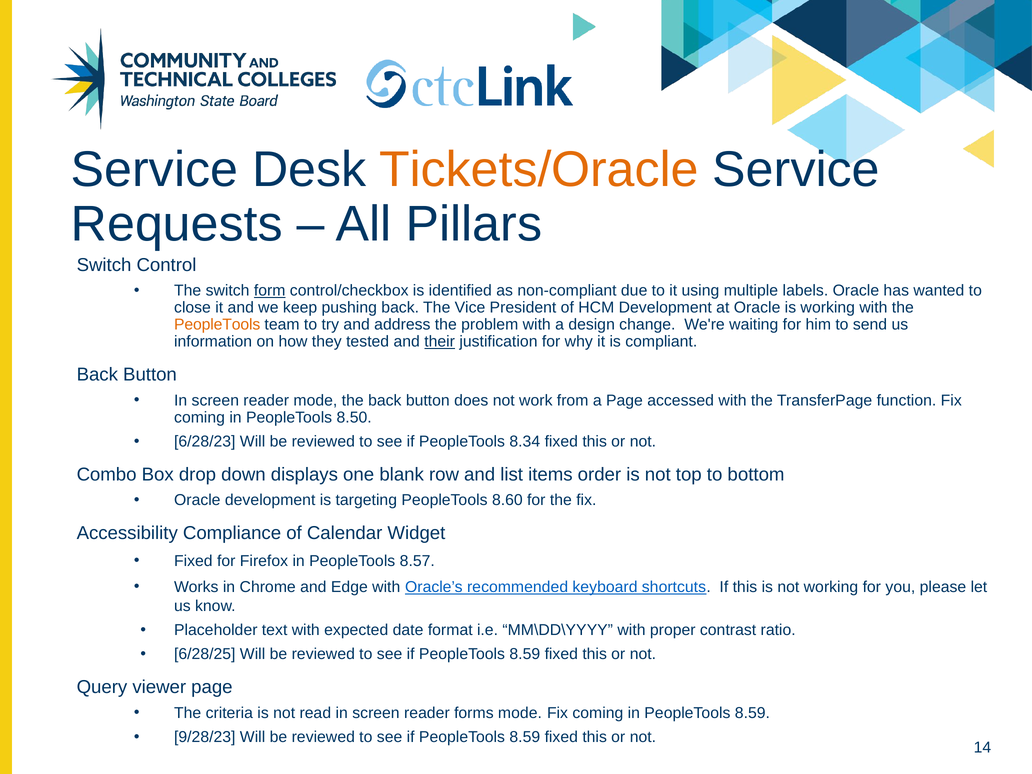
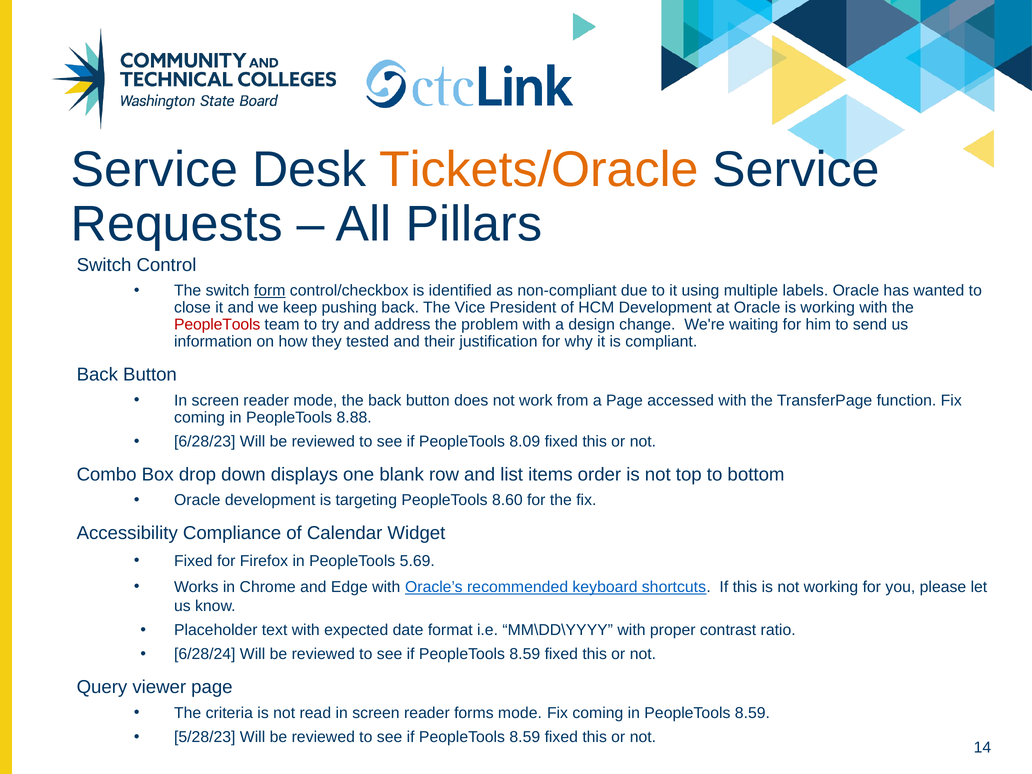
PeopleTools colour: orange -> red (217, 325)
their underline: present -> none (440, 342)
8.50: 8.50 -> 8.88 (354, 417)
8.34: 8.34 -> 8.09 (525, 442)
8.57: 8.57 -> 5.69 (417, 561)
6/28/25: 6/28/25 -> 6/28/24 (205, 654)
9/28/23: 9/28/23 -> 5/28/23 (205, 737)
